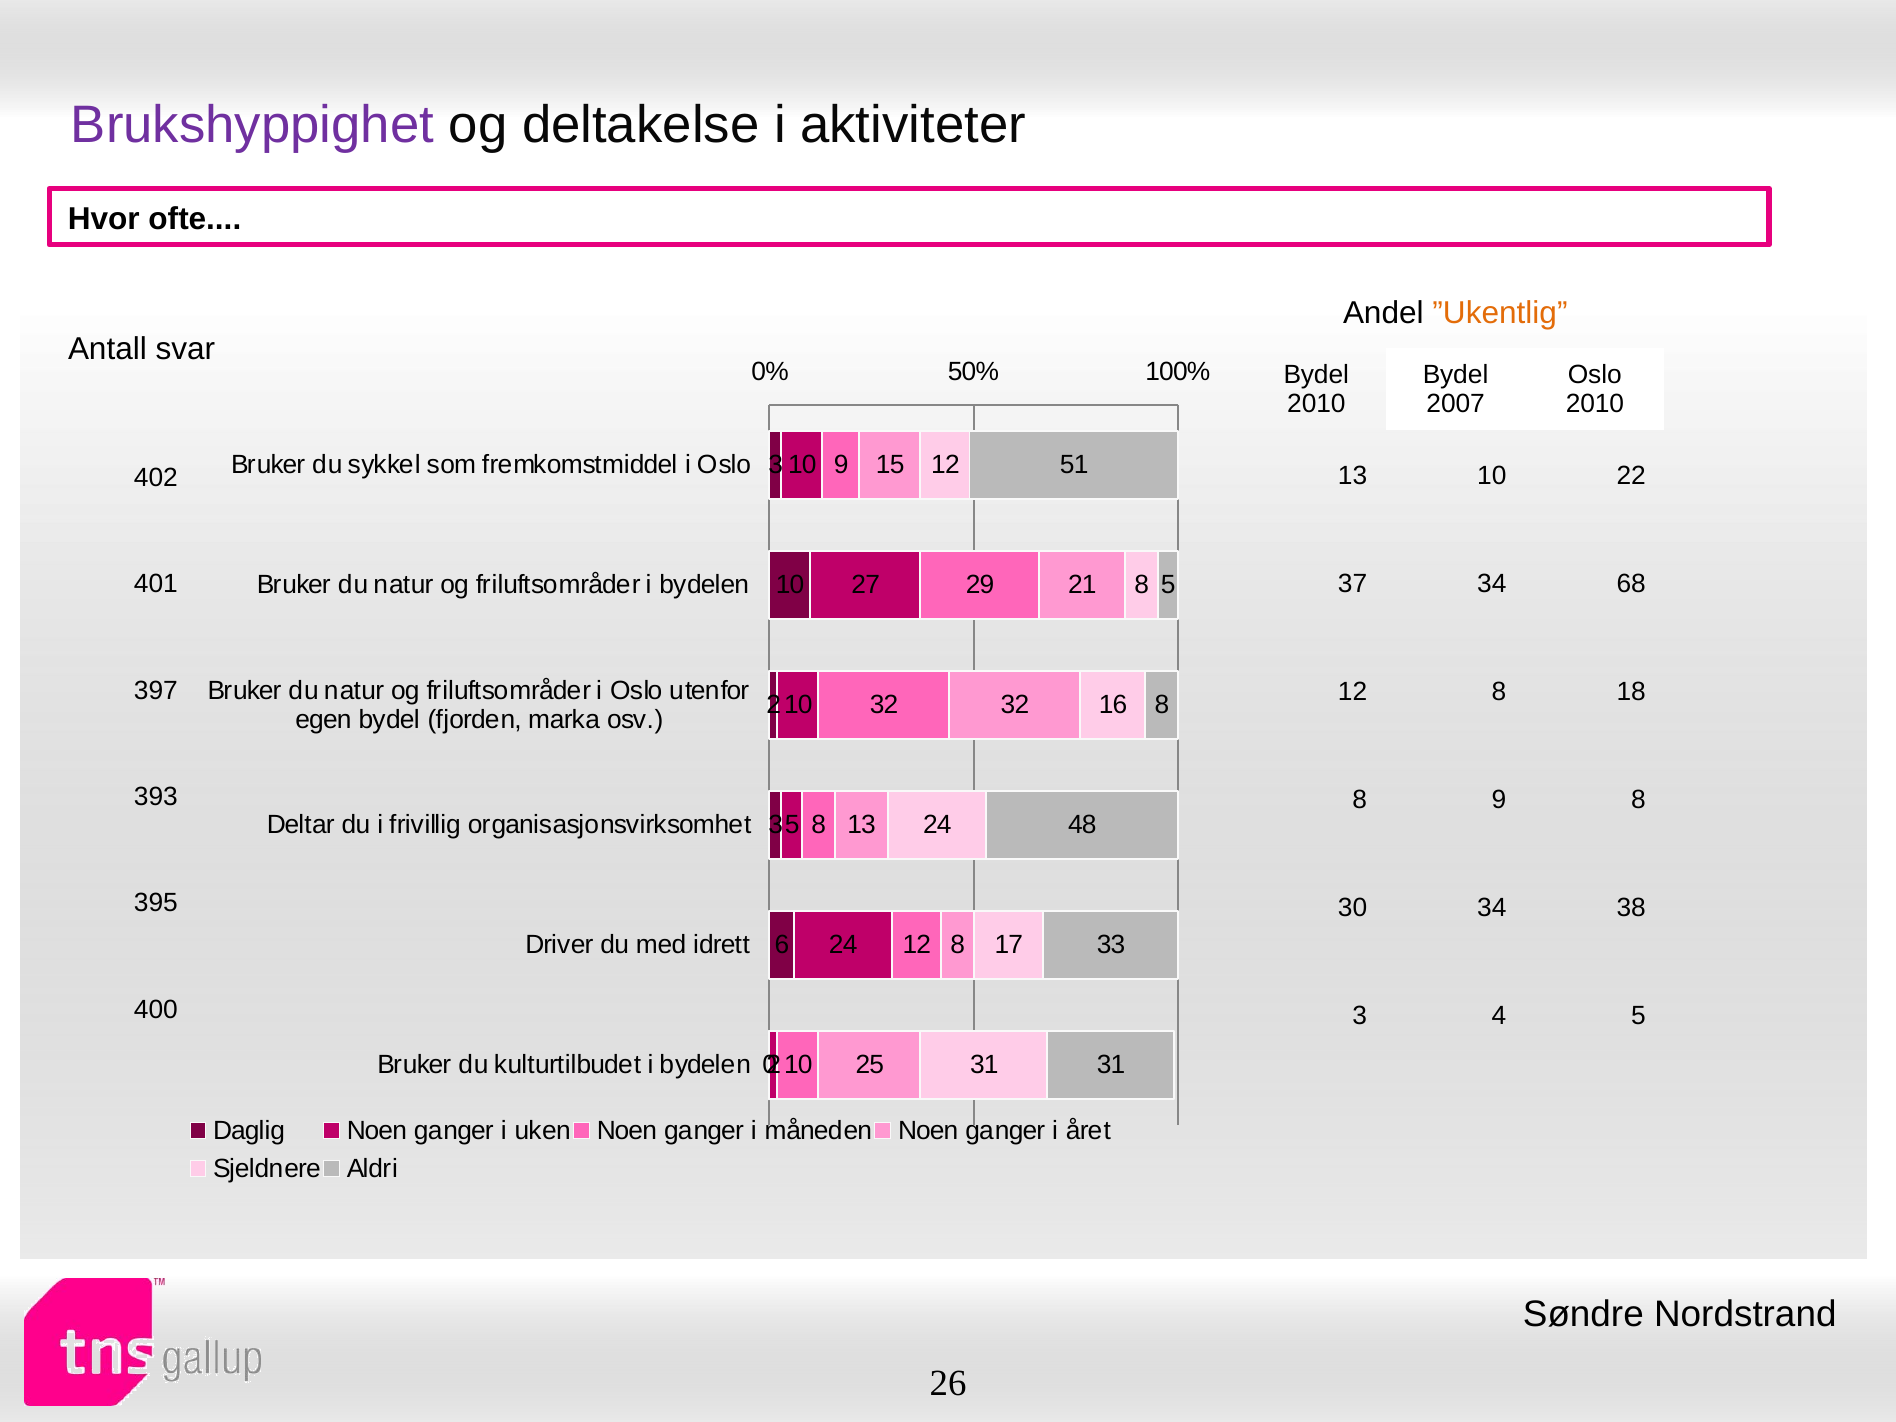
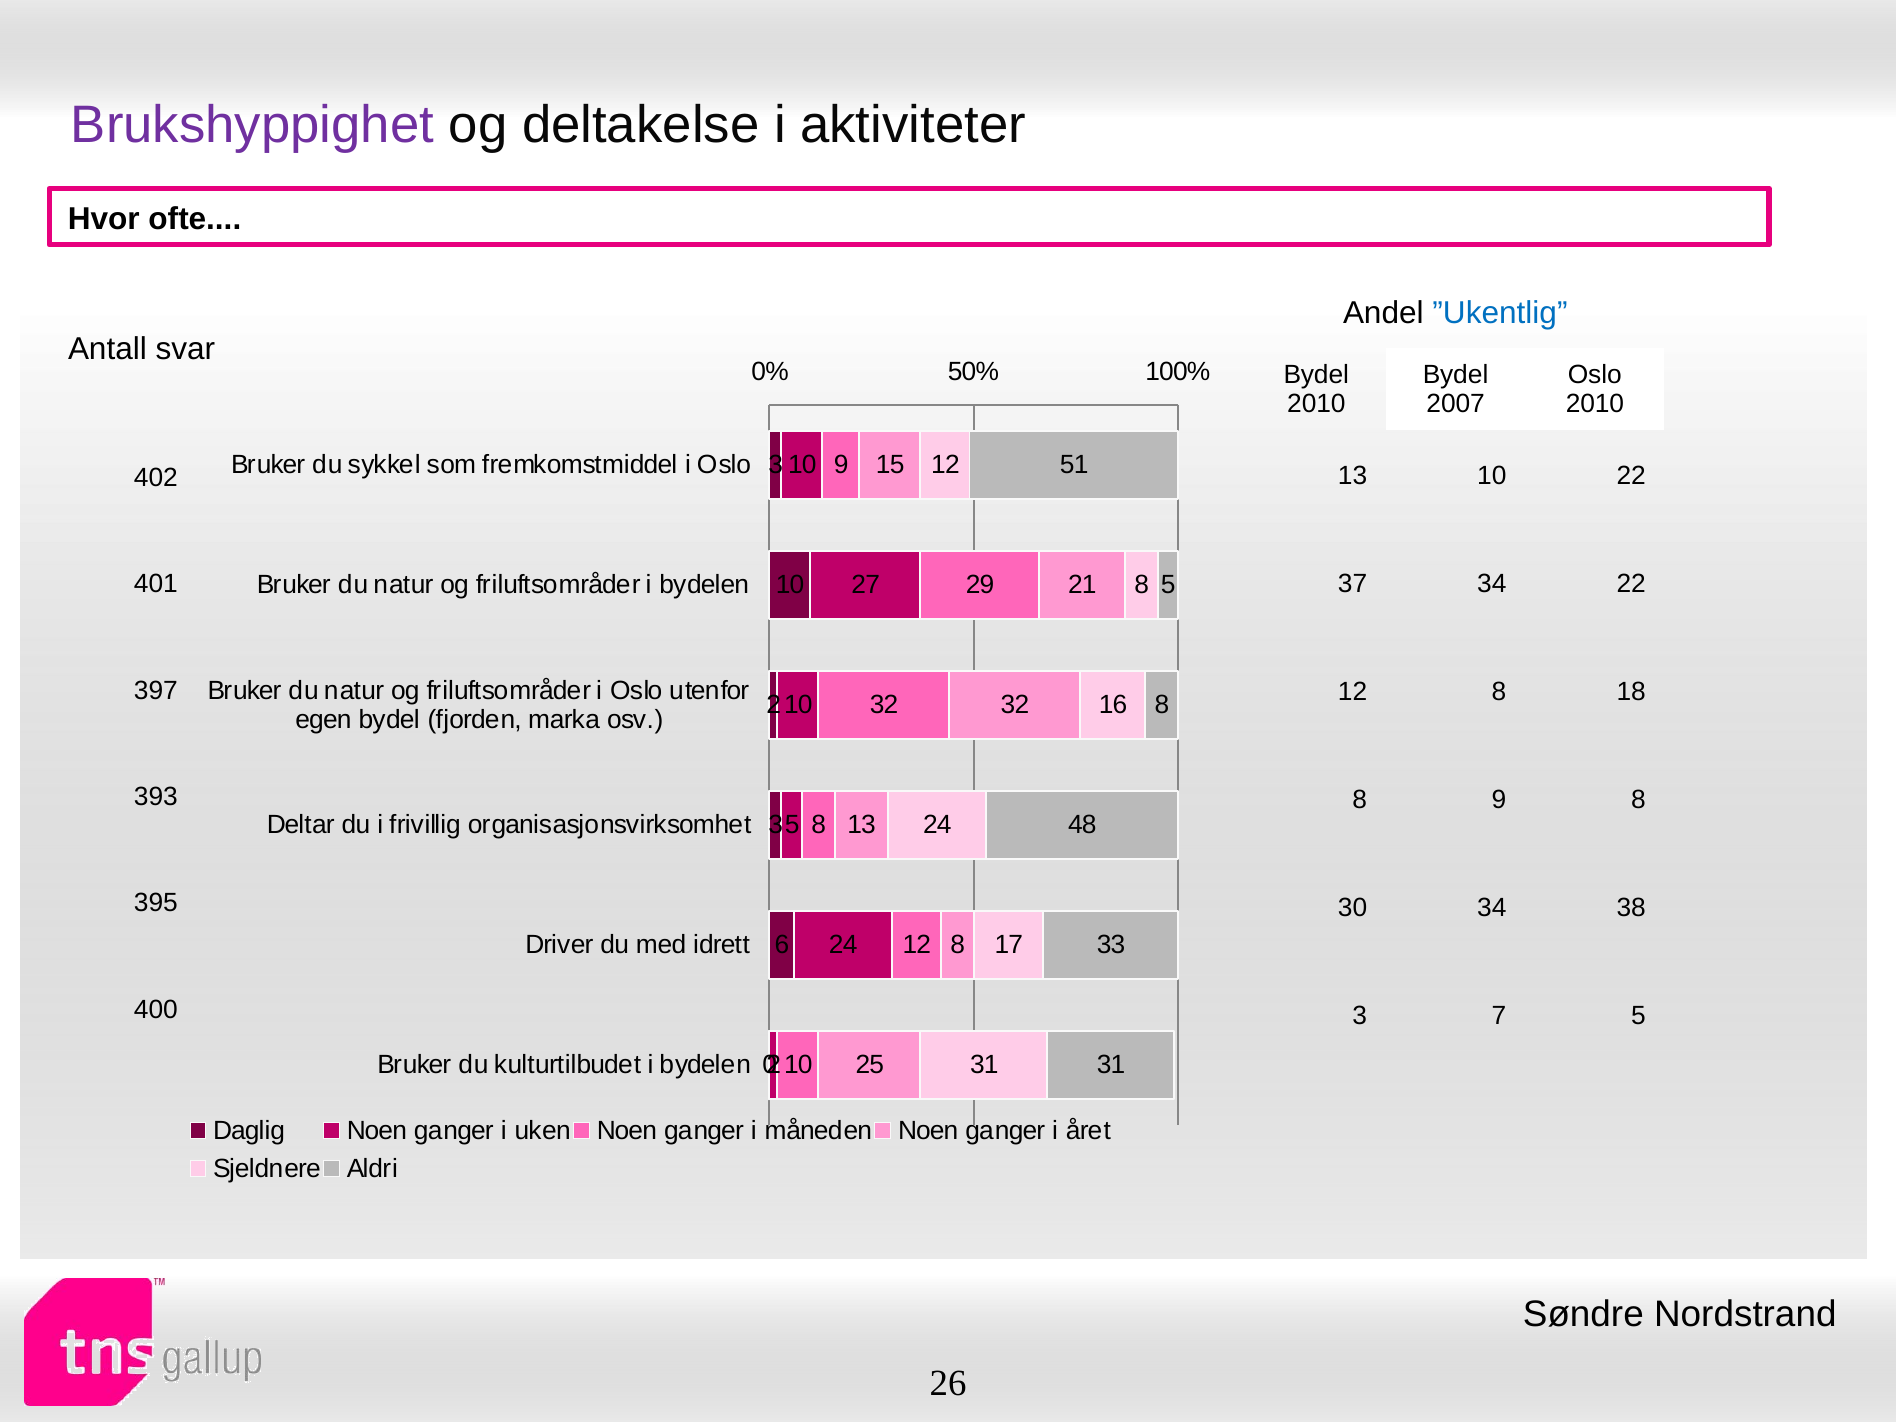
”Ukentlig colour: orange -> blue (1500, 314)
34 68: 68 -> 22 (1631, 584)
4: 4 -> 7 (1499, 1016)
